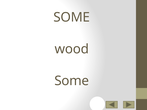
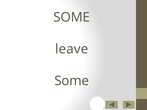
wood: wood -> leave (72, 49)
